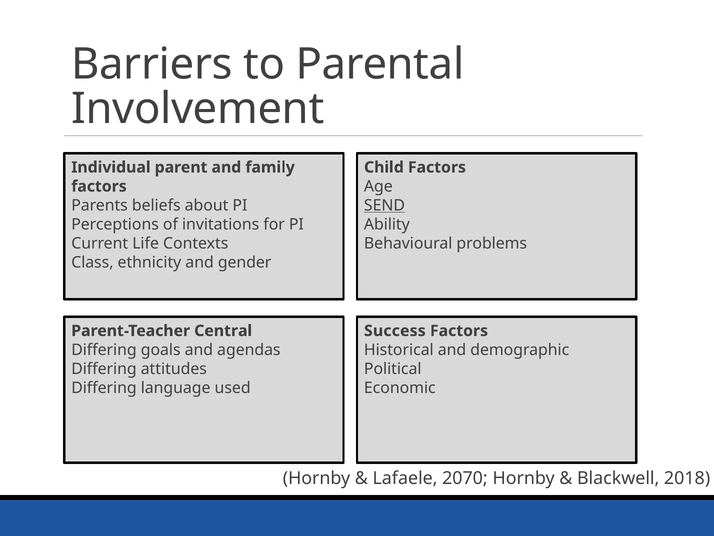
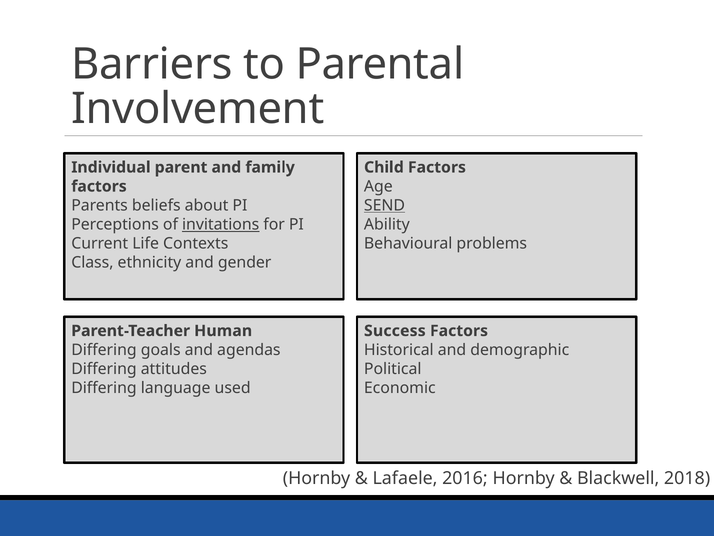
invitations underline: none -> present (221, 224)
Central: Central -> Human (223, 331)
2070: 2070 -> 2016 (465, 478)
